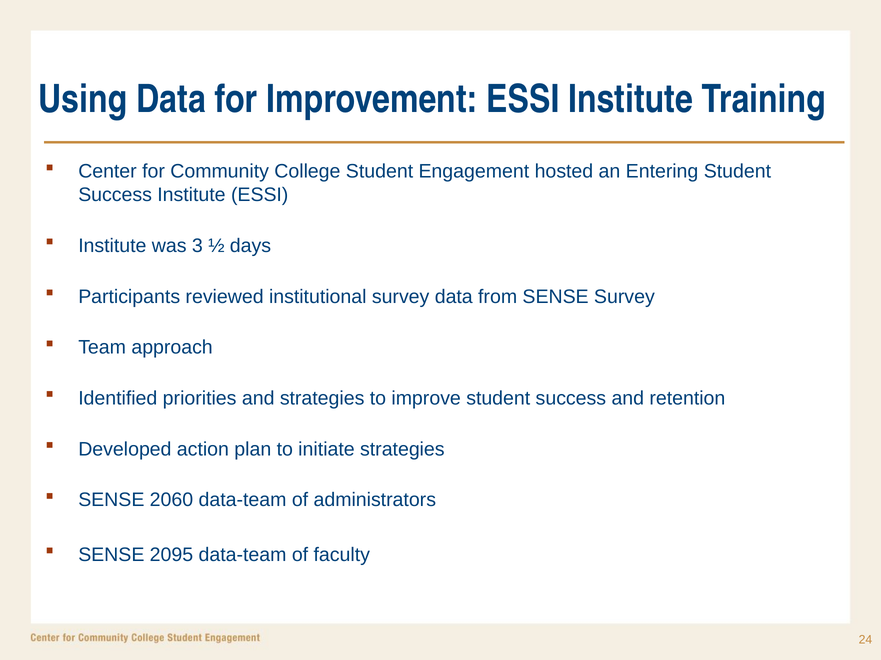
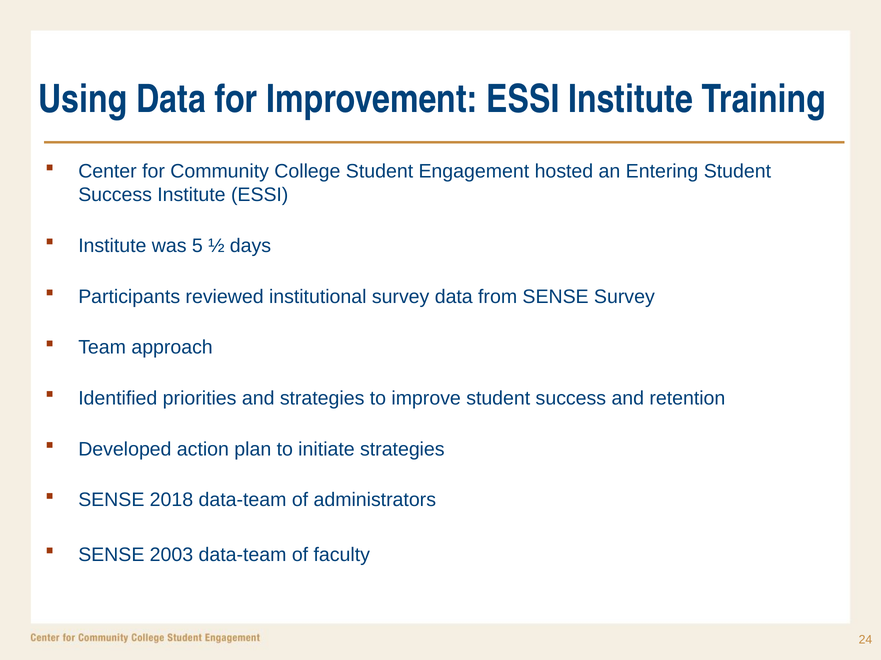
3: 3 -> 5 (197, 246)
2060: 2060 -> 2018 (171, 500)
2095: 2095 -> 2003 (171, 555)
